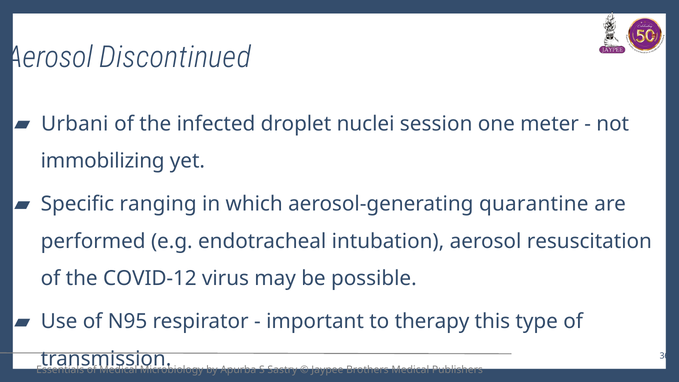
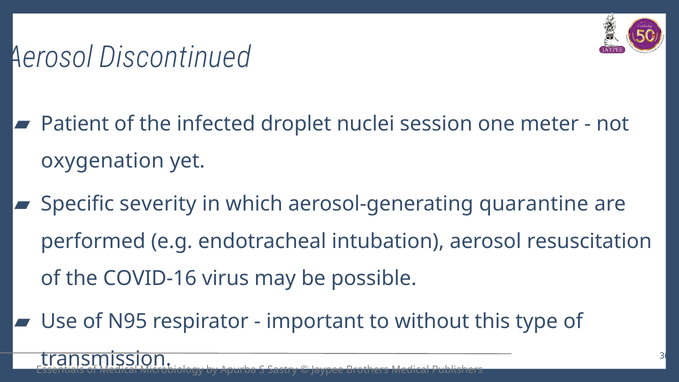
Urbani: Urbani -> Patient (75, 124)
immobilizing: immobilizing -> oxygenation (102, 161)
ranging: ranging -> severity (158, 204)
COVID-12: COVID-12 -> COVID-16 (150, 279)
therapy: therapy -> without (432, 322)
